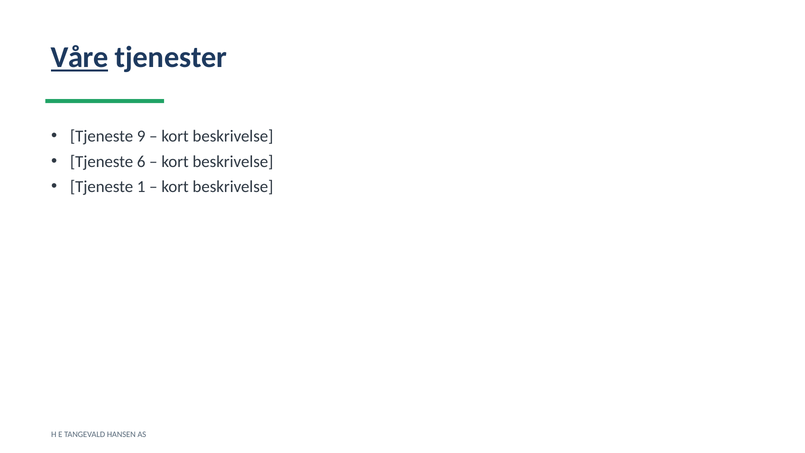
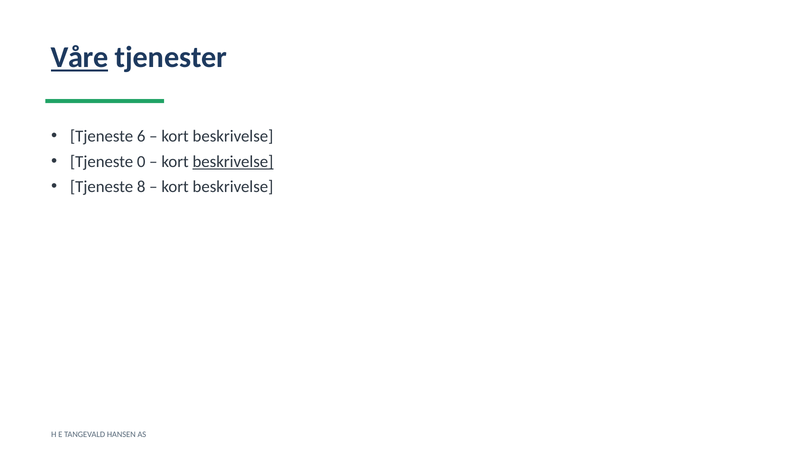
9: 9 -> 6 (141, 136)
6: 6 -> 0 (141, 162)
beskrivelse underline: none -> present (233, 162)
1: 1 -> 8 (141, 187)
